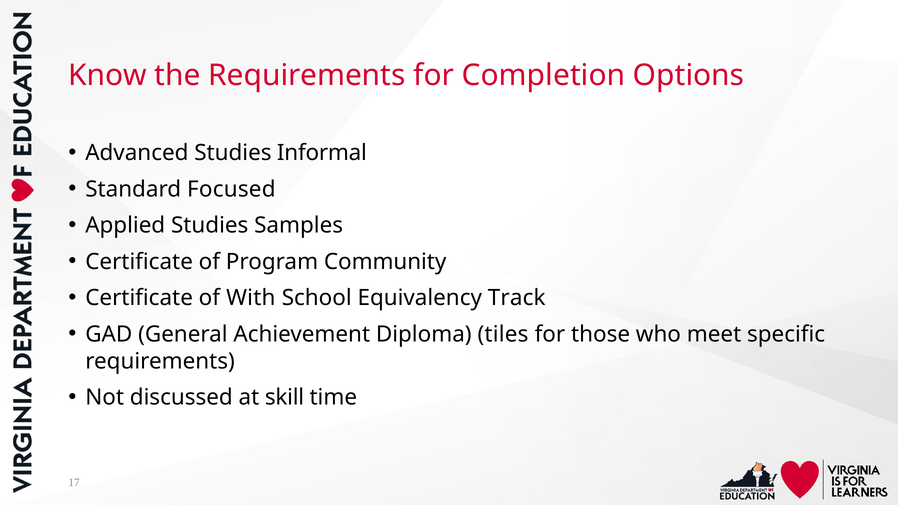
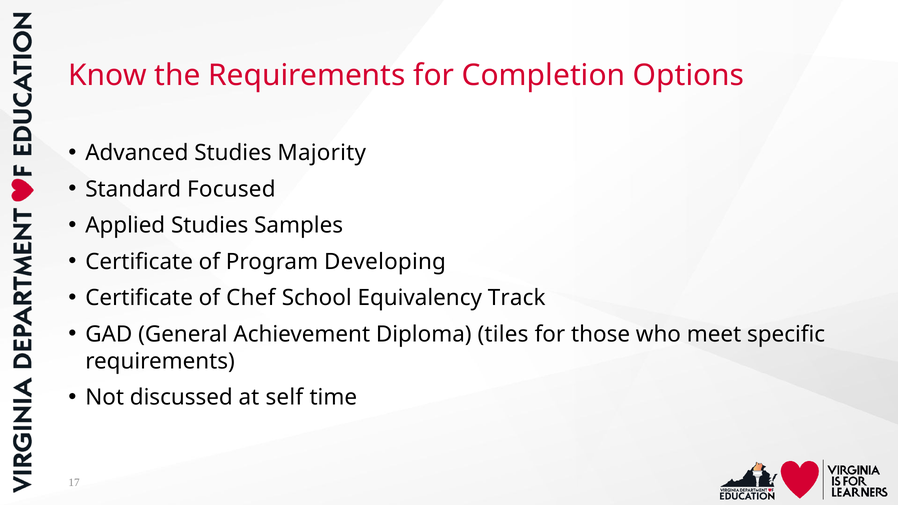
Informal: Informal -> Majority (322, 153)
Community: Community -> Developing (385, 262)
With: With -> Chef (251, 298)
skill: skill -> self (284, 398)
